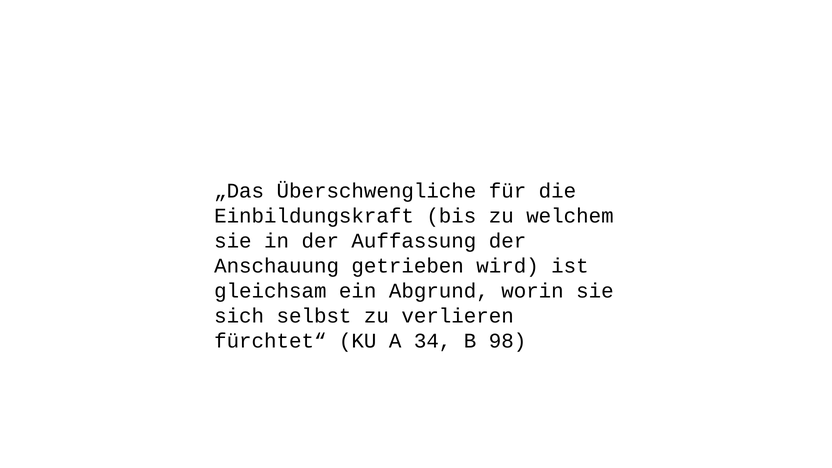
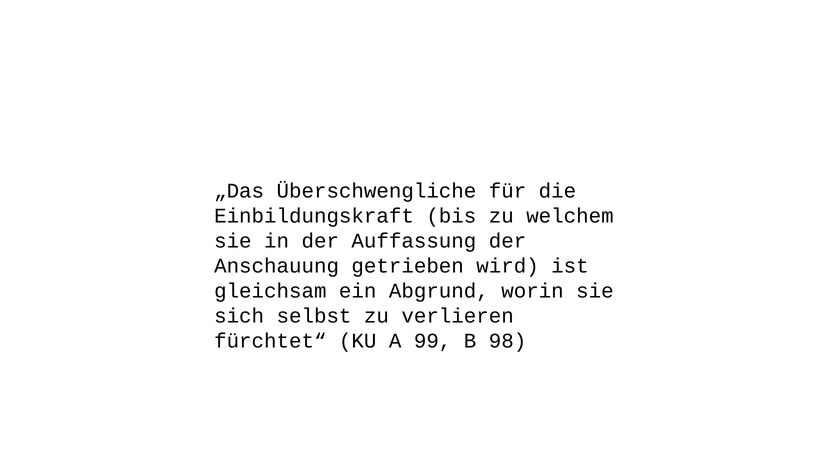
34: 34 -> 99 (433, 341)
